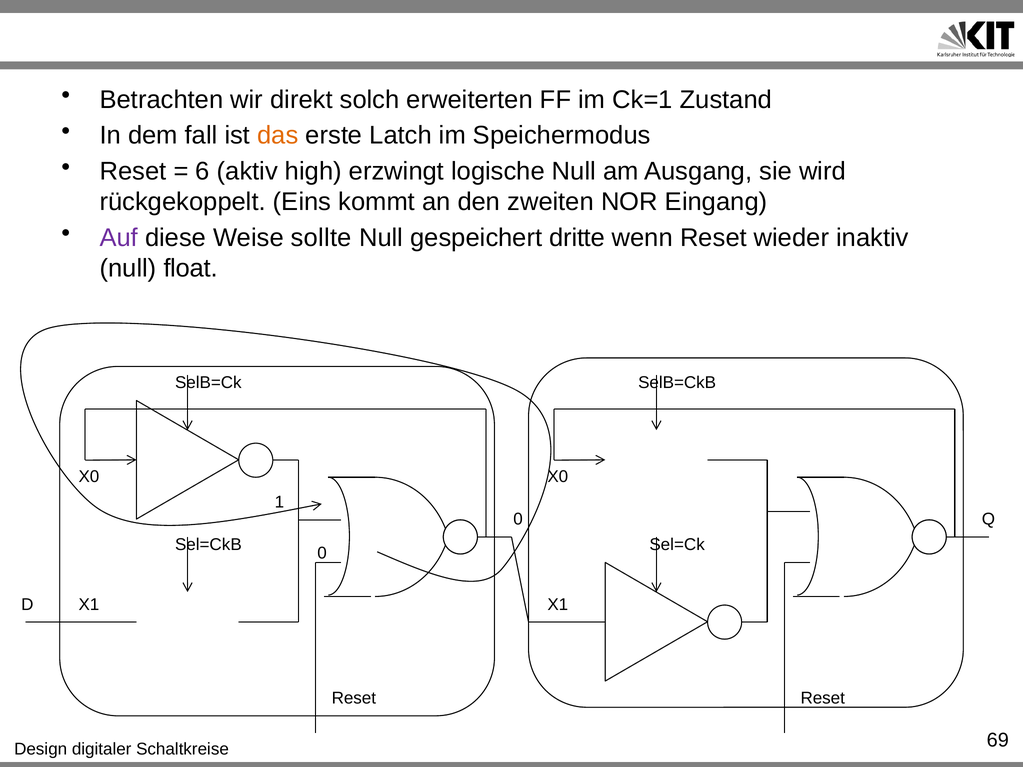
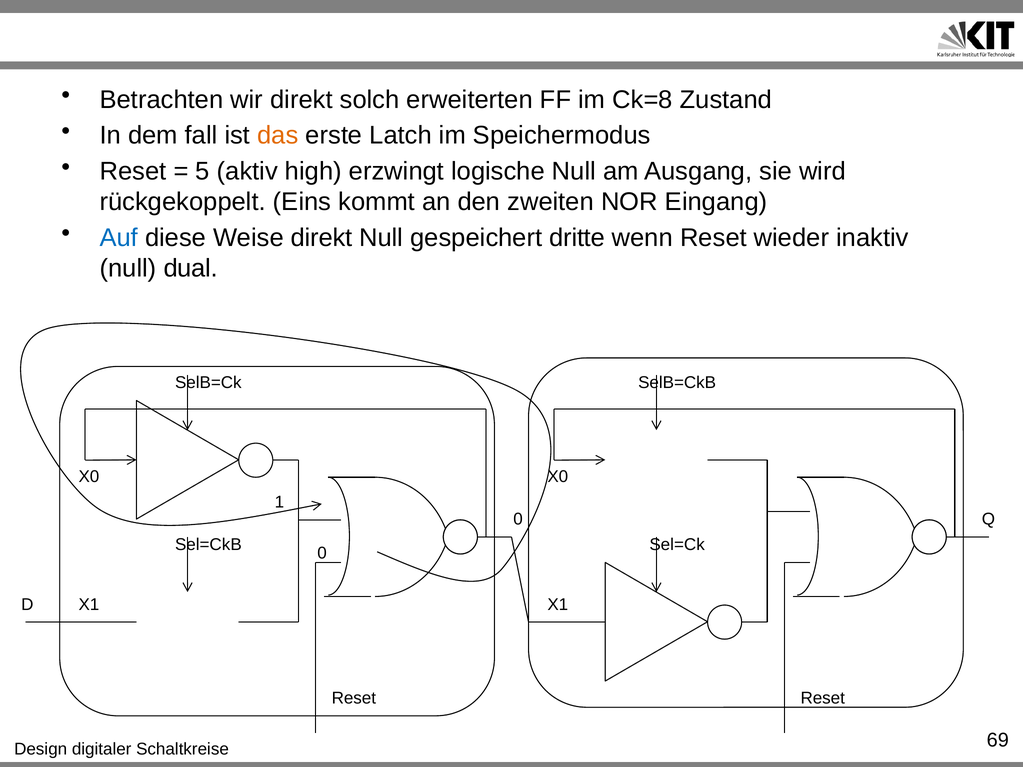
Ck=1: Ck=1 -> Ck=8 (642, 100)
6: 6 -> 5 (203, 171)
Auf colour: purple -> blue (119, 238)
Weise sollte: sollte -> direkt (322, 238)
float: float -> dual (191, 268)
